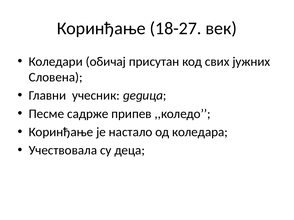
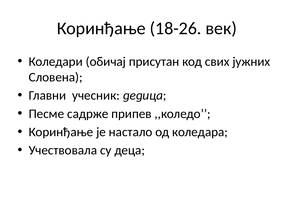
18-27: 18-27 -> 18-26 (176, 28)
